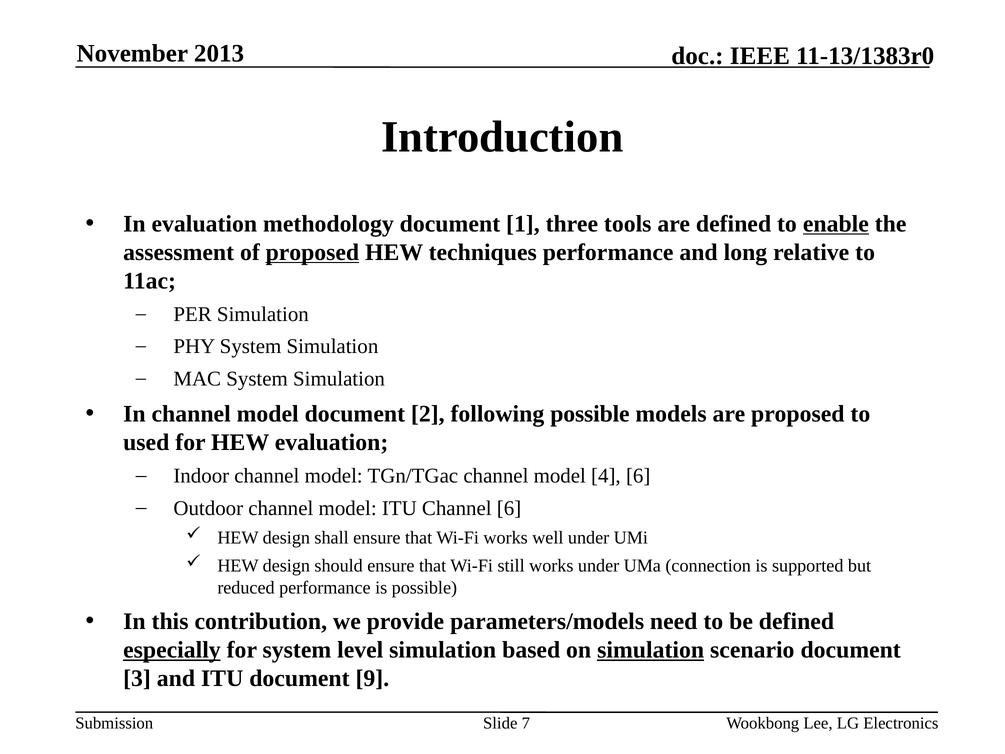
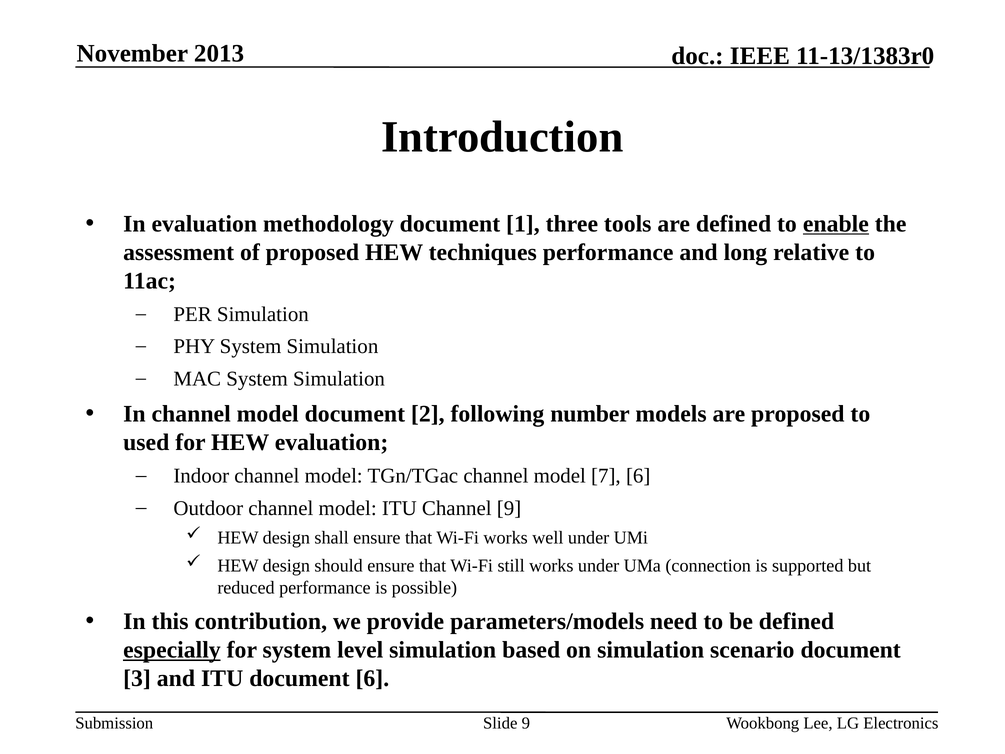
proposed underline: present -> none (312, 252)
following possible: possible -> number (590, 414)
4: 4 -> 7 (606, 476)
Channel 6: 6 -> 9 (509, 508)
simulation underline: present -> none (651, 650)
document 9: 9 -> 6 (372, 678)
Slide 7: 7 -> 9 (526, 723)
